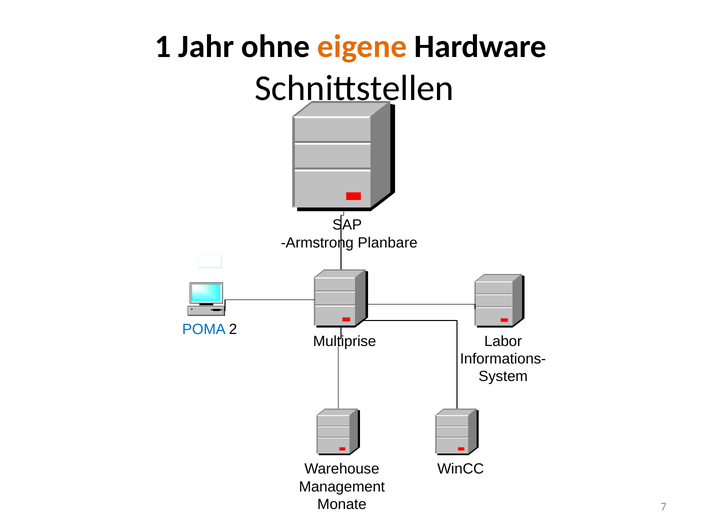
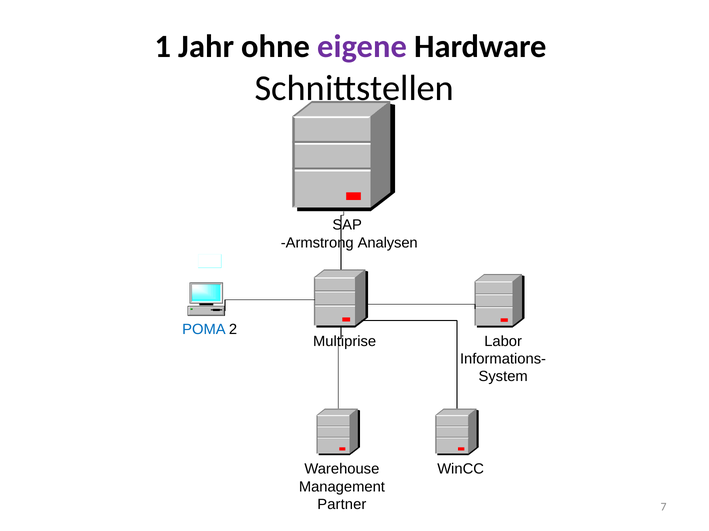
eigene colour: orange -> purple (362, 47)
Planbare: Planbare -> Analysen (388, 243)
Monate: Monate -> Partner (342, 505)
